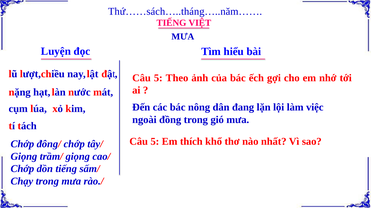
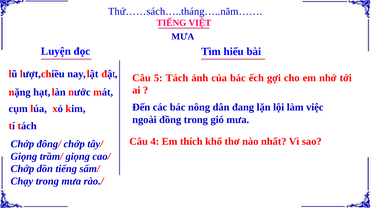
5 Theo: Theo -> Tách (177, 78)
5: 5 -> 4 (155, 142)
